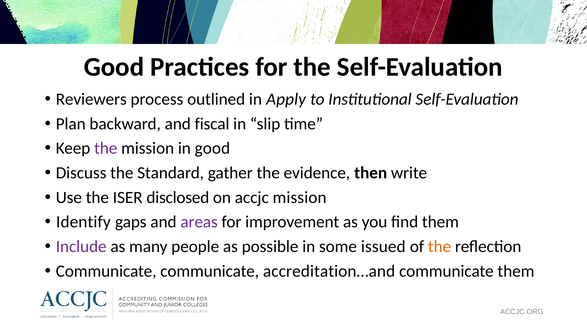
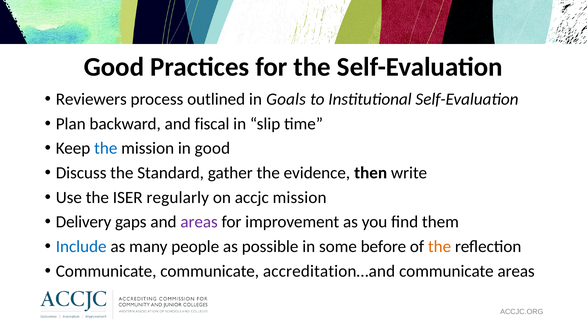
Apply: Apply -> Goals (286, 99)
the colour: purple -> blue (106, 148)
disclosed: disclosed -> regularly (178, 198)
Identify: Identify -> Delivery (84, 222)
Include colour: purple -> blue (81, 247)
issued: issued -> before (383, 247)
communicate them: them -> areas (516, 271)
